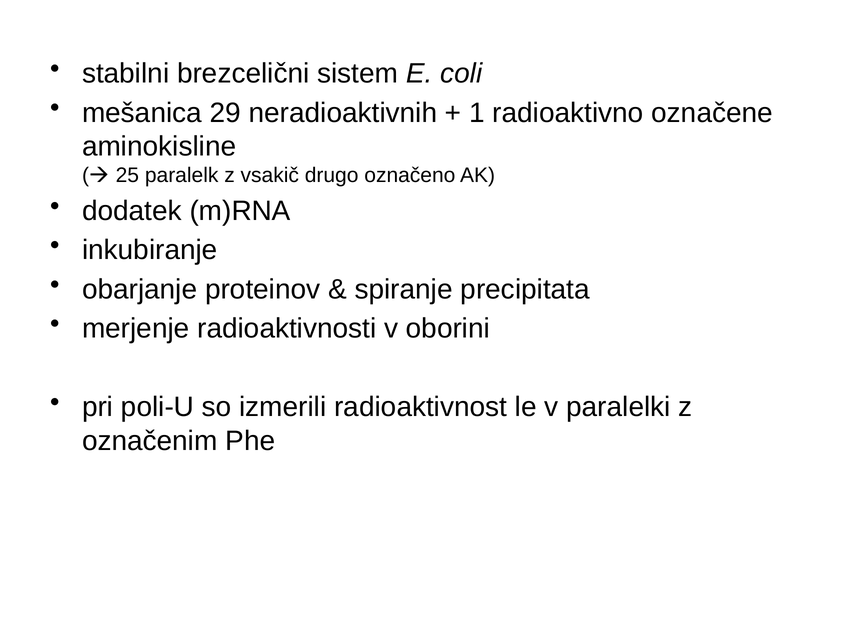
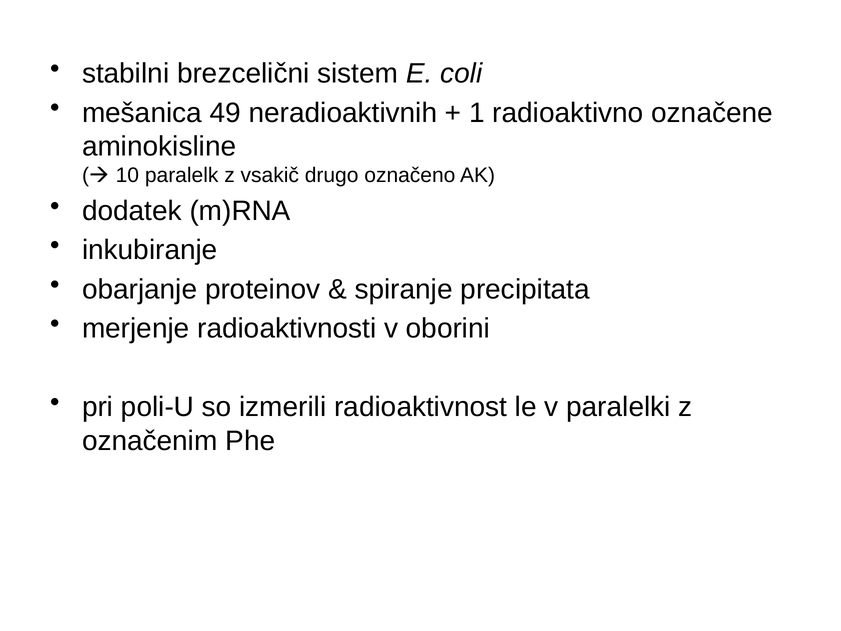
29: 29 -> 49 (225, 113)
25: 25 -> 10 (127, 175)
